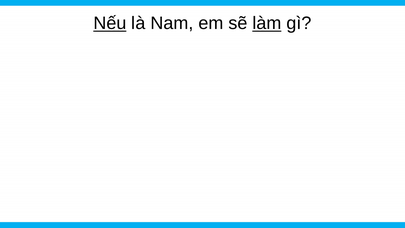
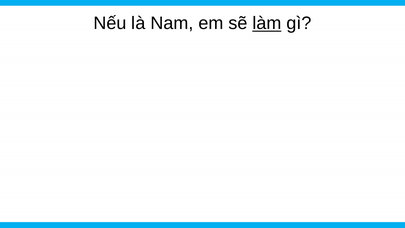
Nếu underline: present -> none (110, 23)
